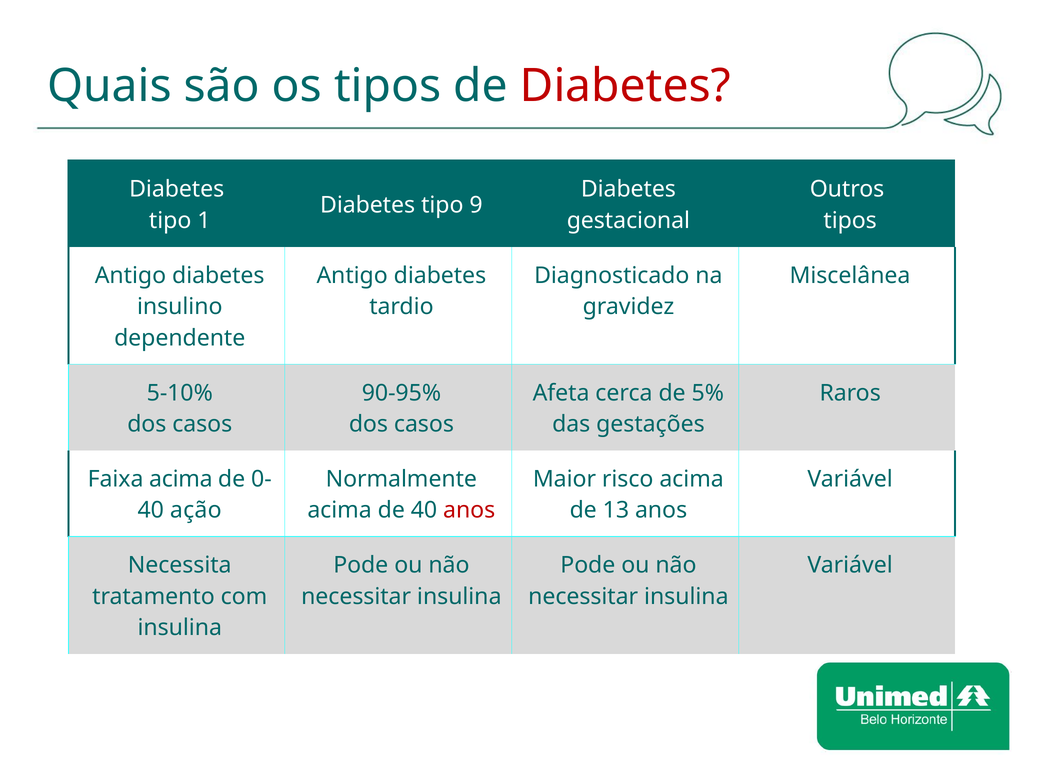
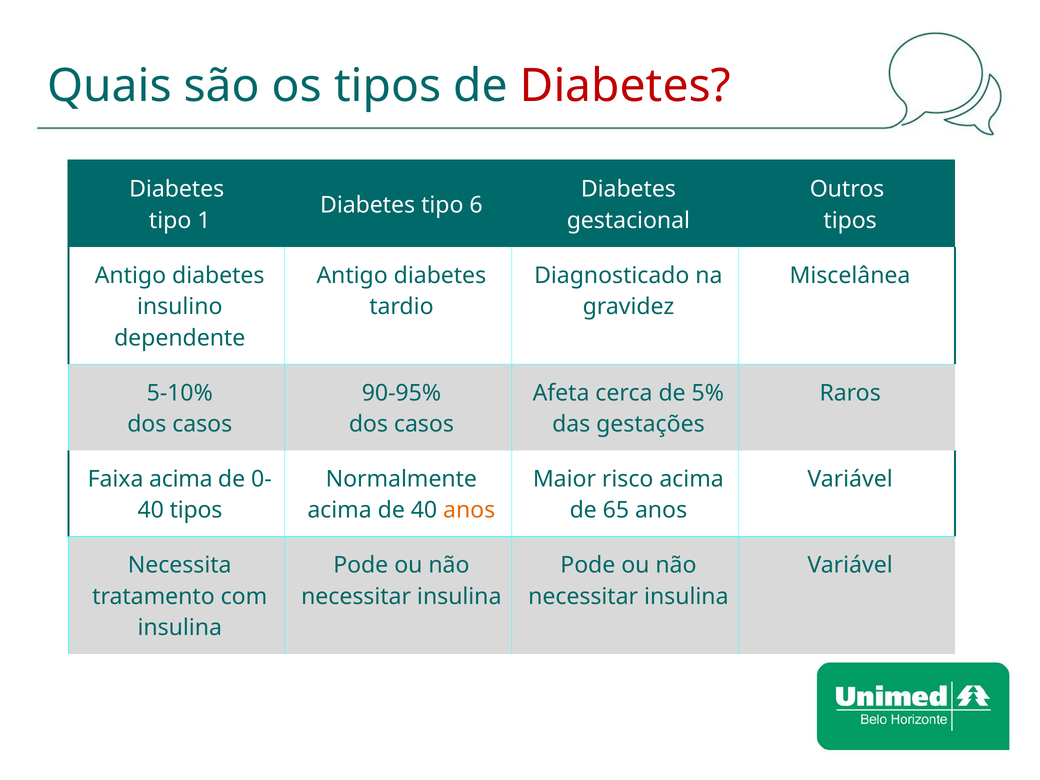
9: 9 -> 6 (476, 205)
40 ação: ação -> tipos (196, 510)
anos colour: red -> orange (469, 510)
13: 13 -> 65 (616, 510)
